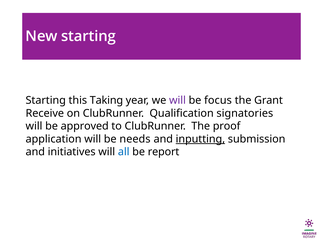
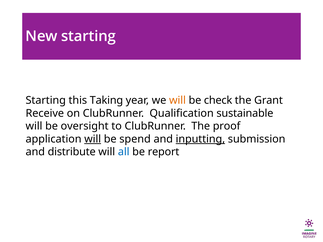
will colour: purple -> orange (177, 100)
focus: focus -> check (218, 100)
signatories: signatories -> sustainable (245, 113)
approved: approved -> oversight (85, 126)
will underline: none -> present (93, 139)
needs: needs -> spend (135, 139)
initiatives: initiatives -> distribute (72, 152)
